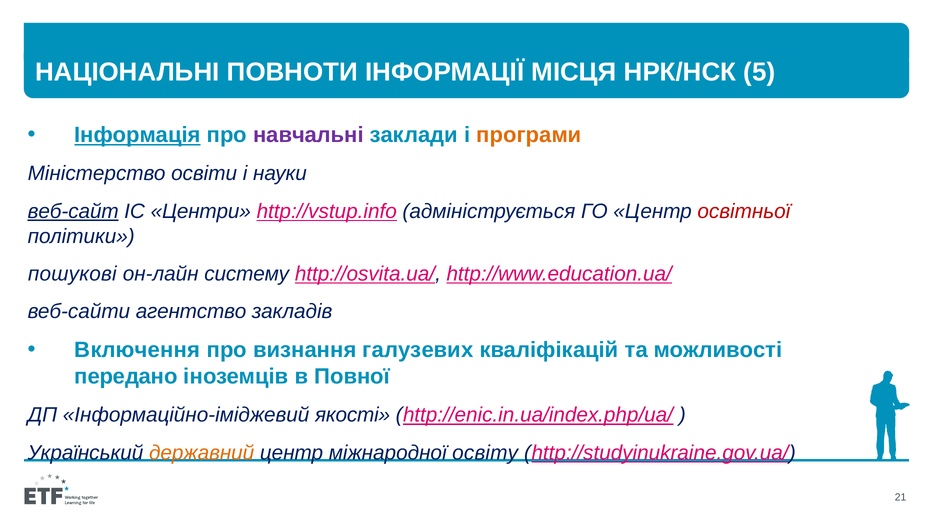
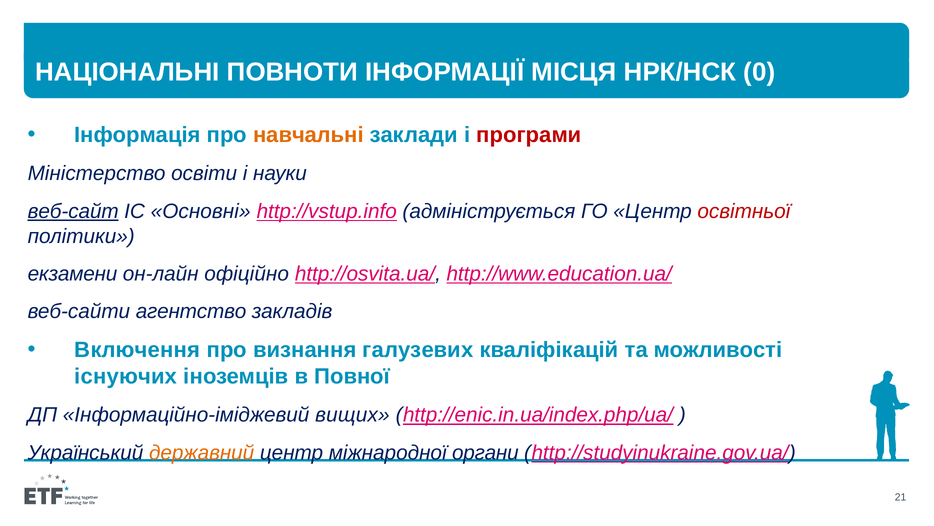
5: 5 -> 0 (759, 72)
Інформація underline: present -> none (137, 135)
навчальні colour: purple -> orange (308, 135)
програми colour: orange -> red (529, 135)
Центри: Центри -> Основні (201, 211)
пошукові: пошукові -> екзамени (72, 274)
систему: систему -> офіційно (247, 274)
передано: передано -> існуючих (126, 376)
якості: якості -> вищих (352, 415)
освіту: освіту -> органи (485, 452)
